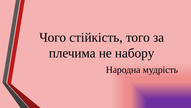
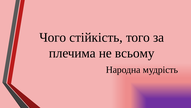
набору: набору -> всьому (135, 53)
